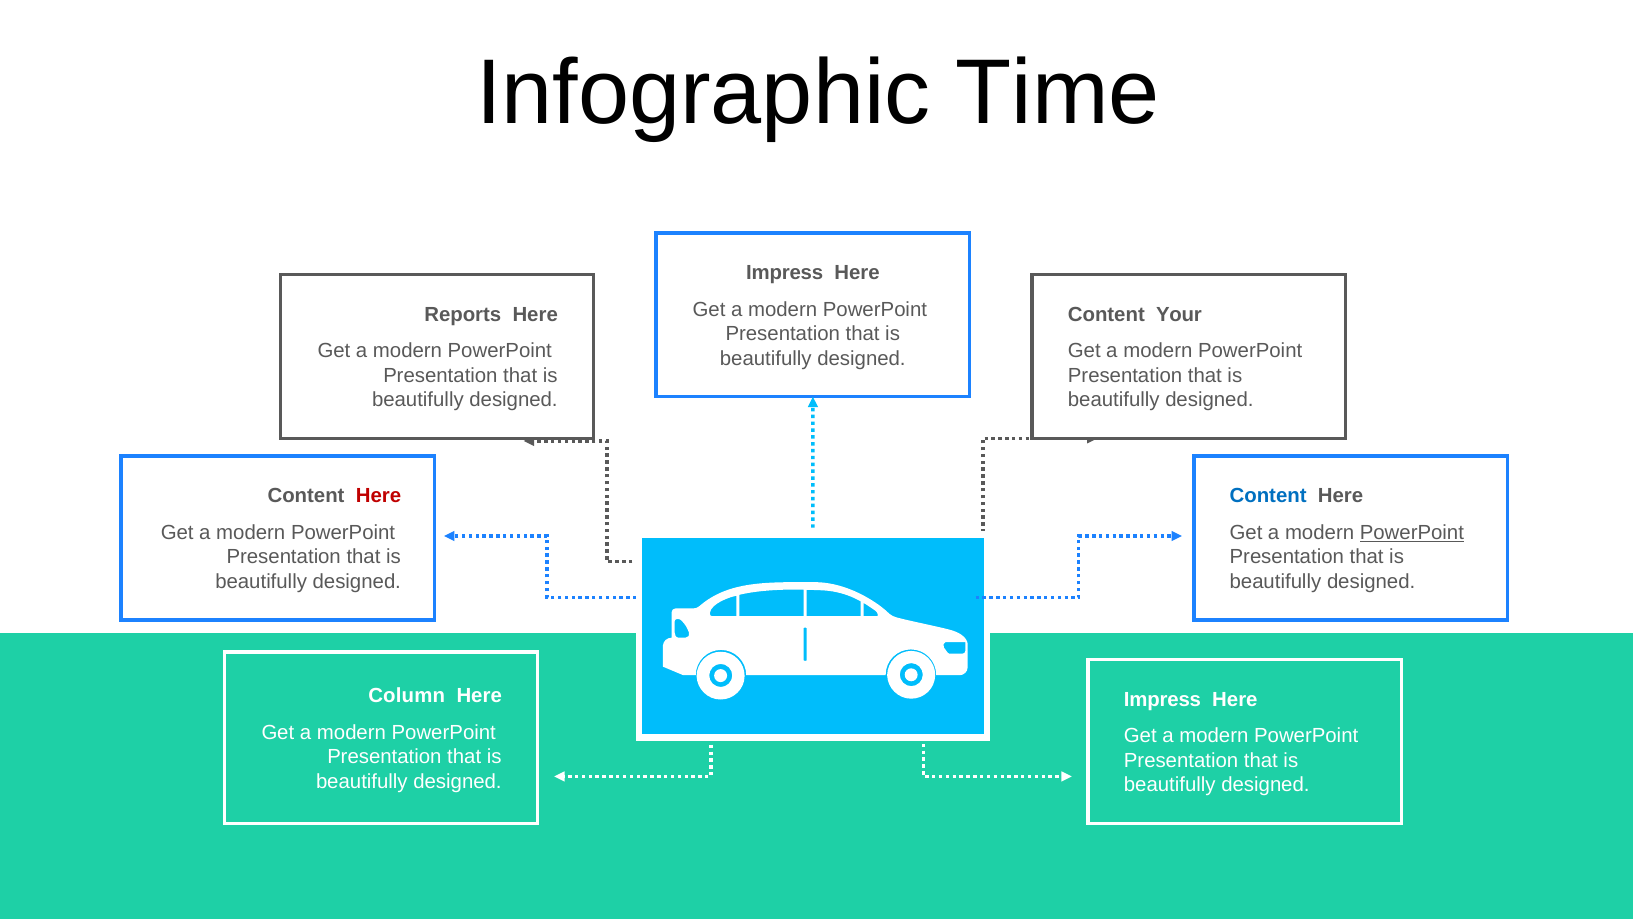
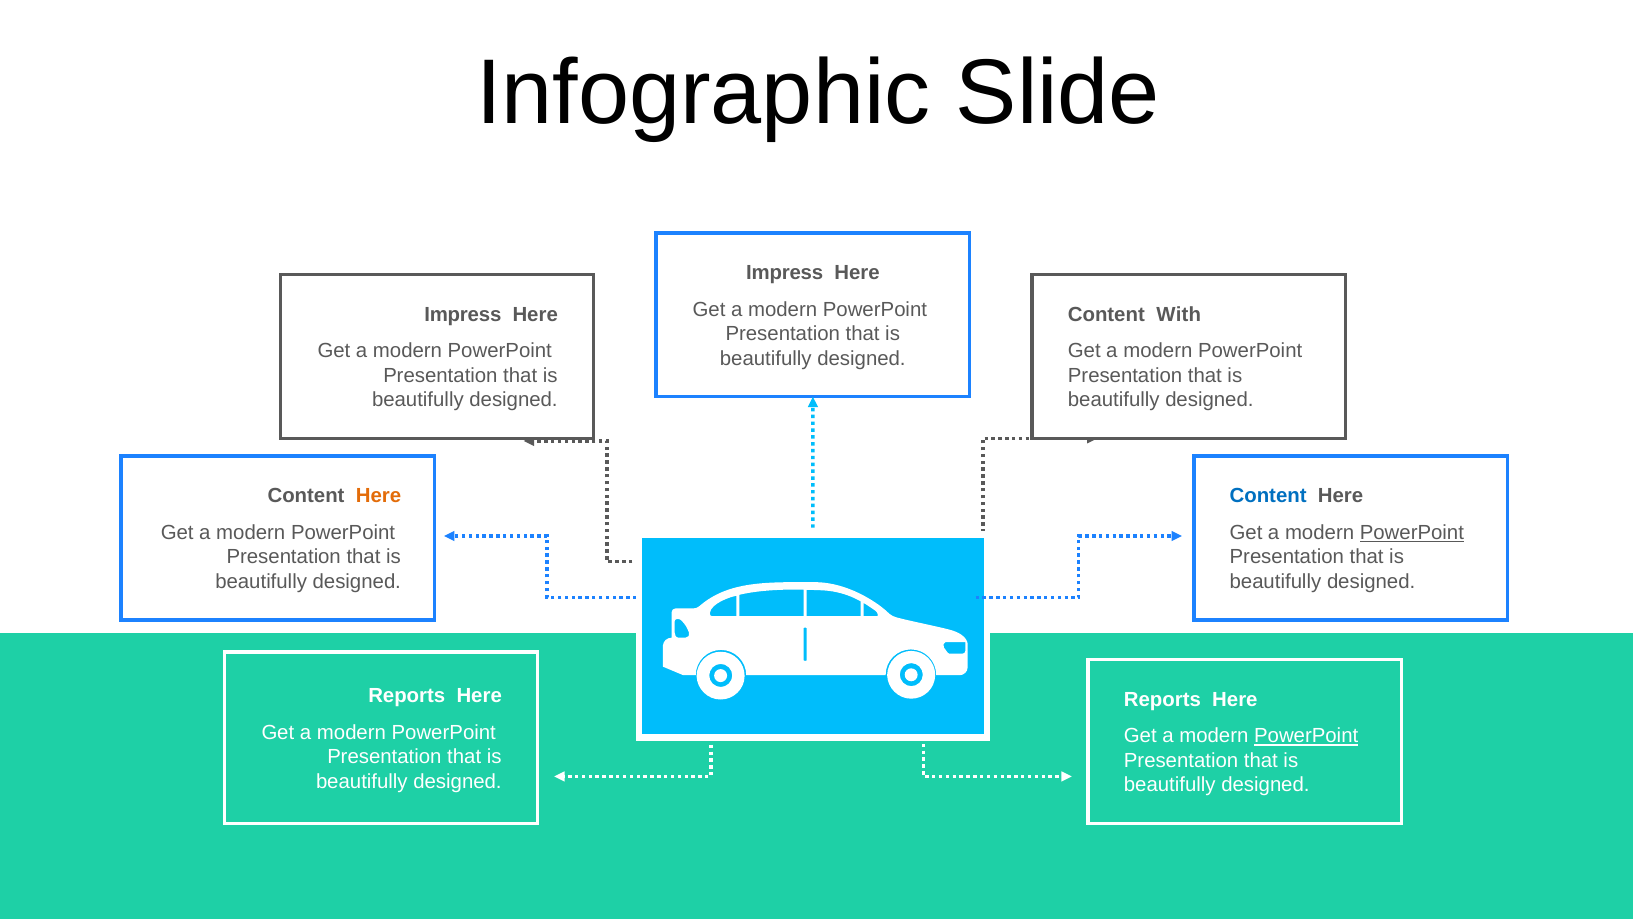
Time: Time -> Slide (1058, 93)
Reports: Reports -> Impress (463, 314)
Your: Your -> With (1179, 314)
Here colour: red -> orange (379, 496)
Column: Column -> Reports (407, 696)
Impress: Impress -> Reports (1162, 700)
PowerPoint underline: none -> present (1306, 736)
